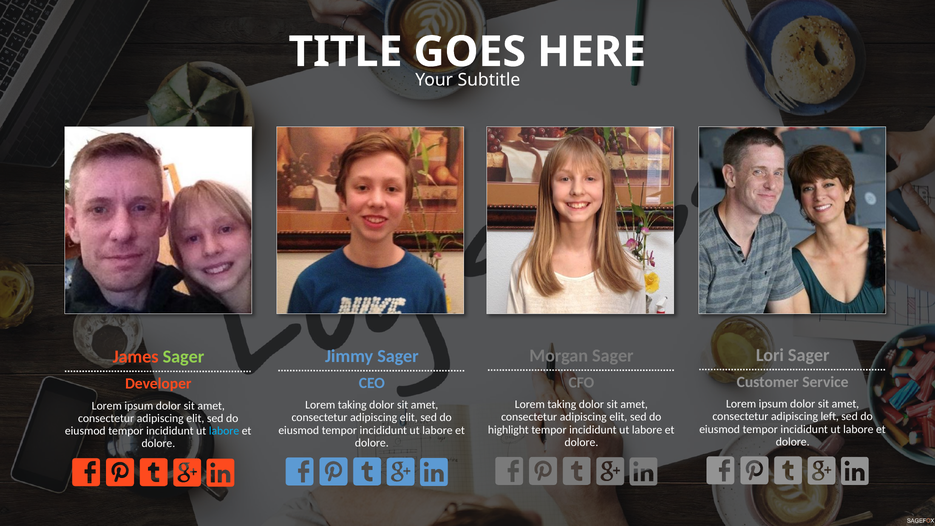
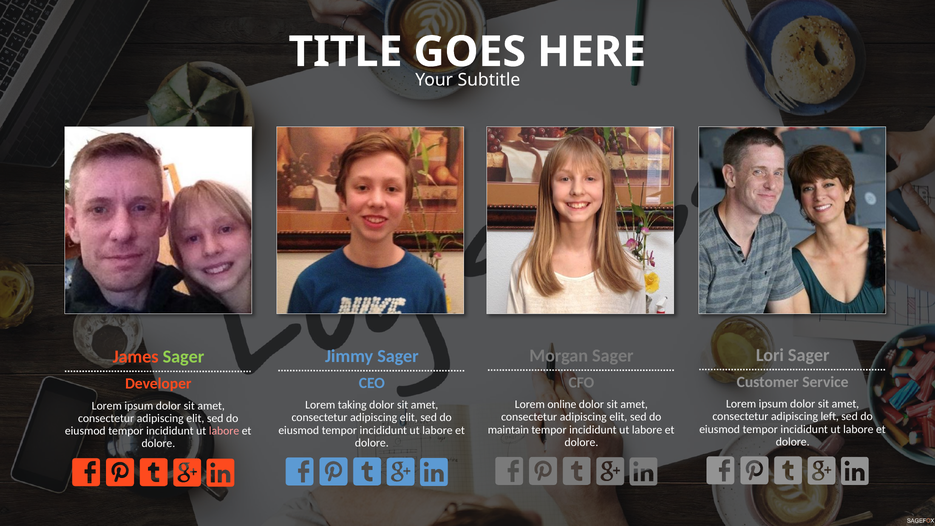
taking: taking -> online (562, 404)
highlight: highlight -> maintain (508, 430)
labore colour: light blue -> pink (224, 431)
